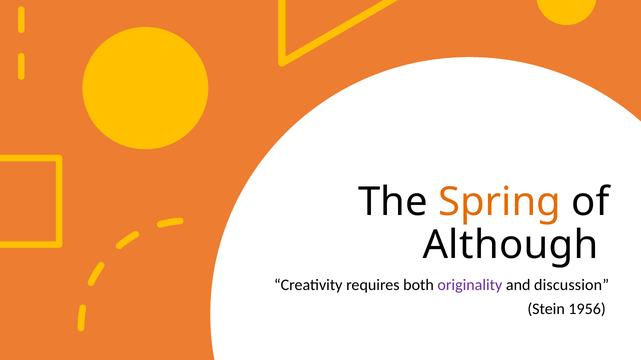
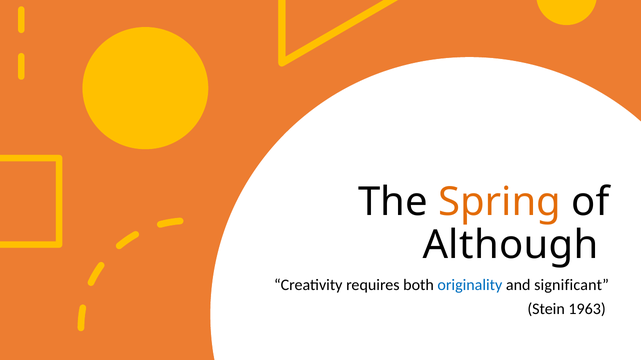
originality colour: purple -> blue (470, 286)
discussion: discussion -> significant (572, 286)
1956: 1956 -> 1963 (587, 310)
